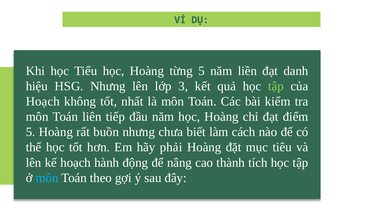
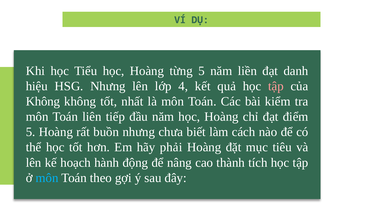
3: 3 -> 4 (183, 86)
tập colour: light green -> pink (276, 86)
Hoạch: Hoạch -> Không (43, 102)
